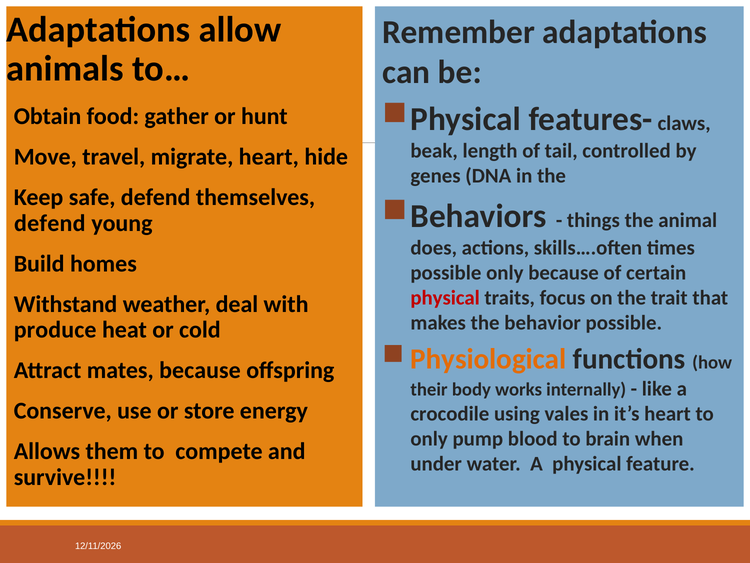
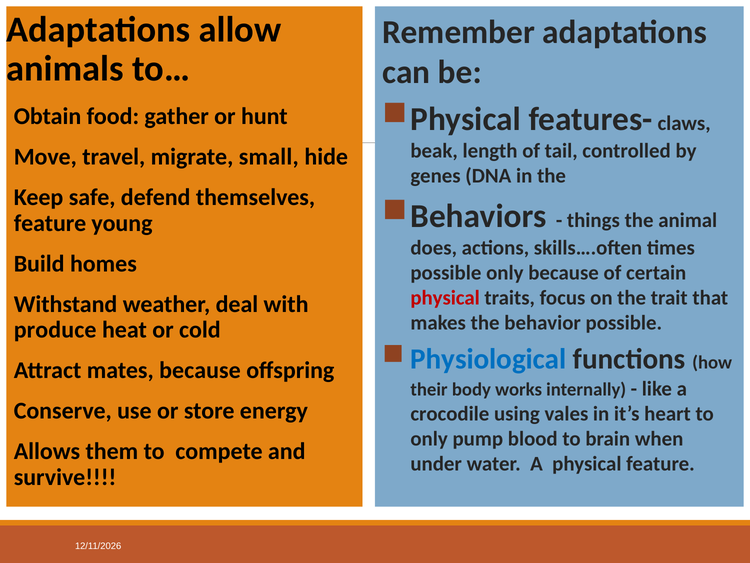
migrate heart: heart -> small (269, 157)
defend: defend -> feature (50, 223)
Physiological colour: orange -> blue (488, 359)
